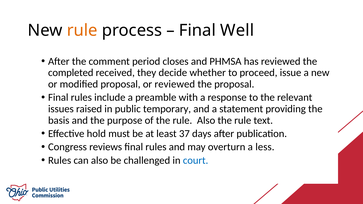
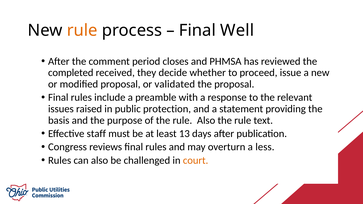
or reviewed: reviewed -> validated (175, 84)
temporary: temporary -> protection (167, 109)
hold: hold -> staff (96, 134)
37: 37 -> 13 (184, 134)
court colour: blue -> orange (196, 160)
